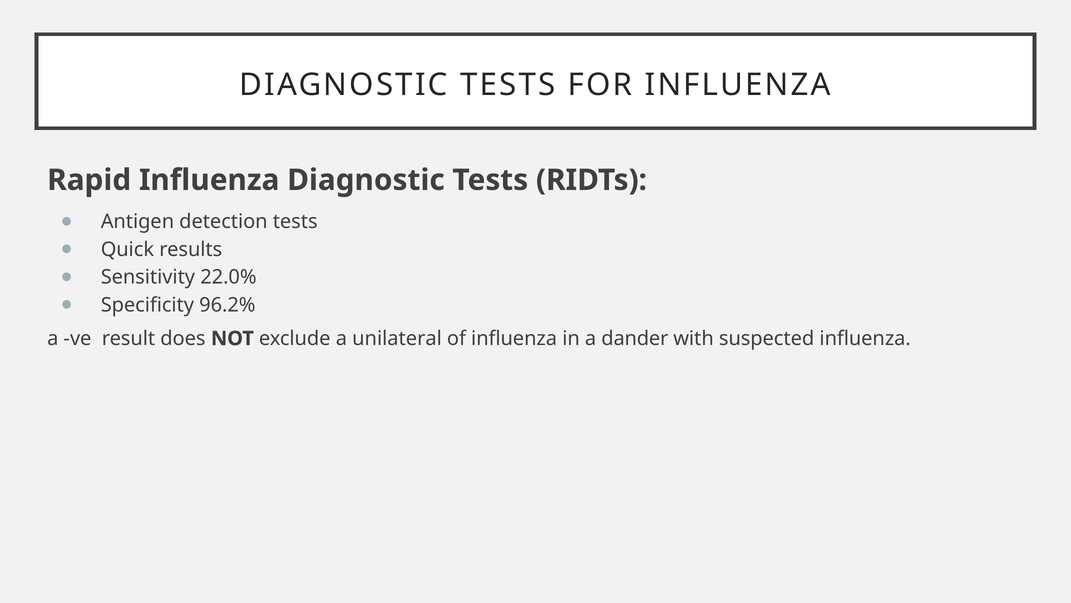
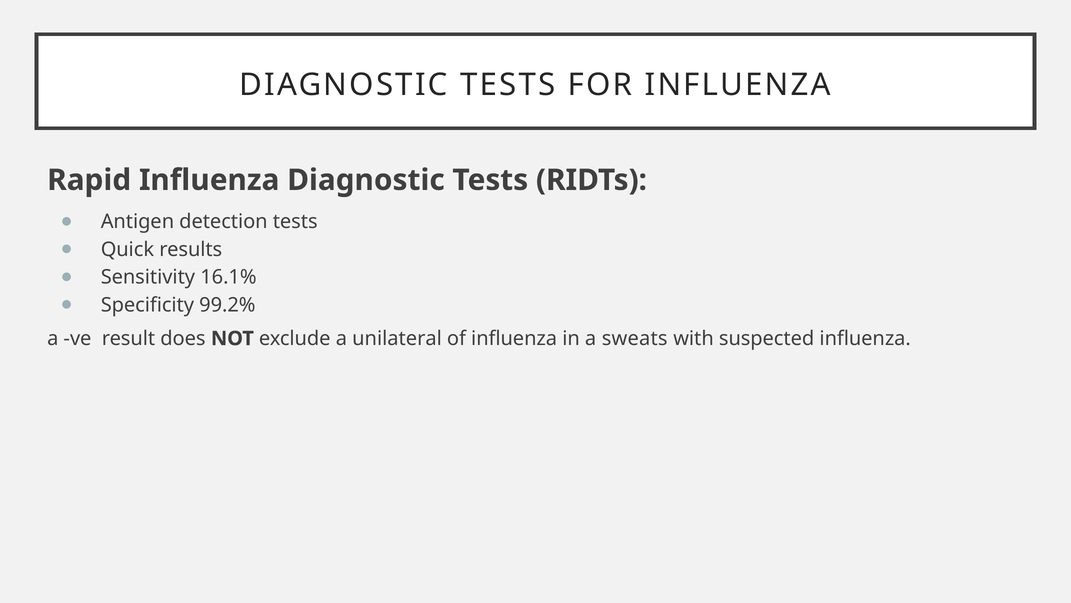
22.0%: 22.0% -> 16.1% (228, 277)
96.2%: 96.2% -> 99.2% (227, 305)
dander: dander -> sweats (635, 338)
